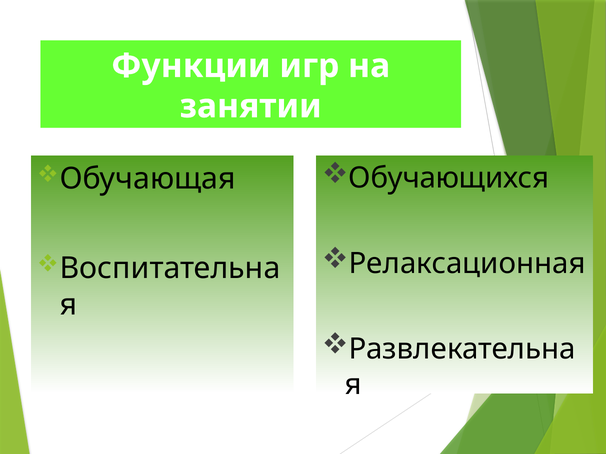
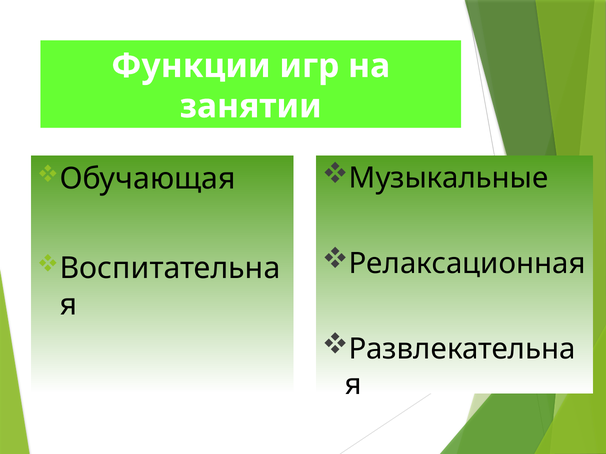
Обучающихся: Обучающихся -> Музыкальные (449, 178)
